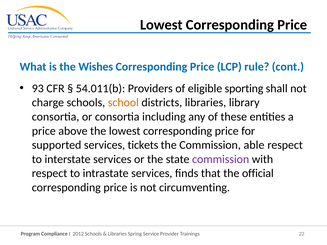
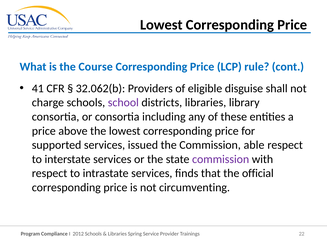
Wishes: Wishes -> Course (96, 67)
93: 93 -> 41 (38, 89)
54.011(b: 54.011(b -> 32.062(b (100, 89)
sporting: sporting -> disguise (244, 89)
school colour: orange -> purple (123, 103)
tickets: tickets -> issued (143, 145)
